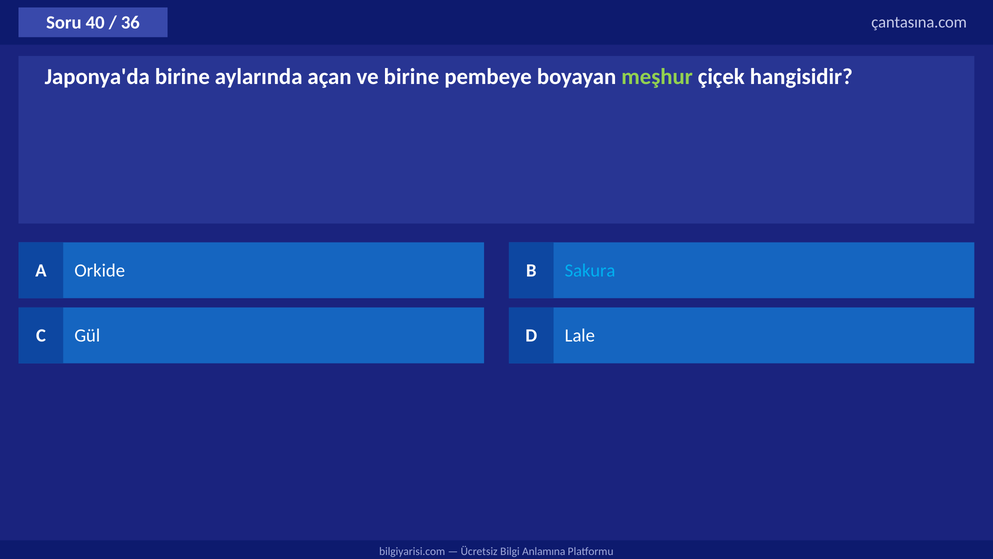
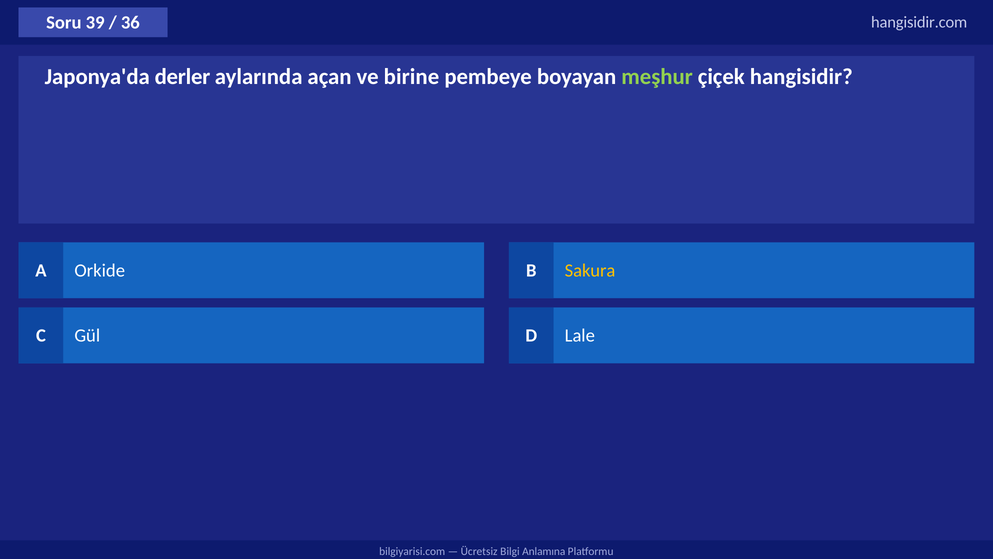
40: 40 -> 39 (95, 23)
çantasına.com: çantasına.com -> hangisidir.com (919, 23)
Japonya'da birine: birine -> derler (182, 76)
Sakura colour: light blue -> yellow (590, 270)
